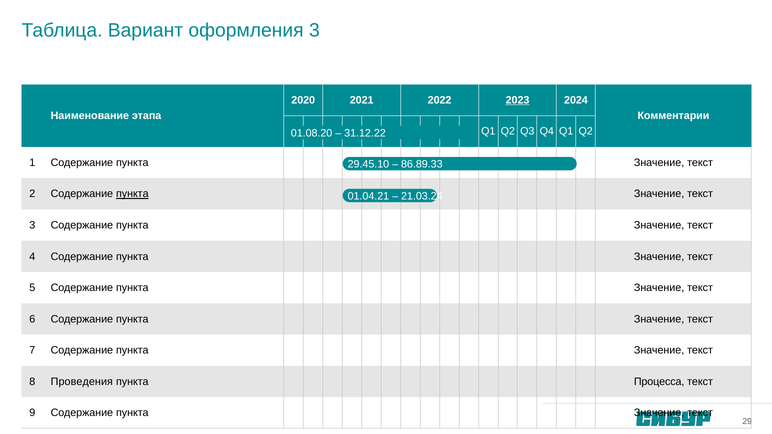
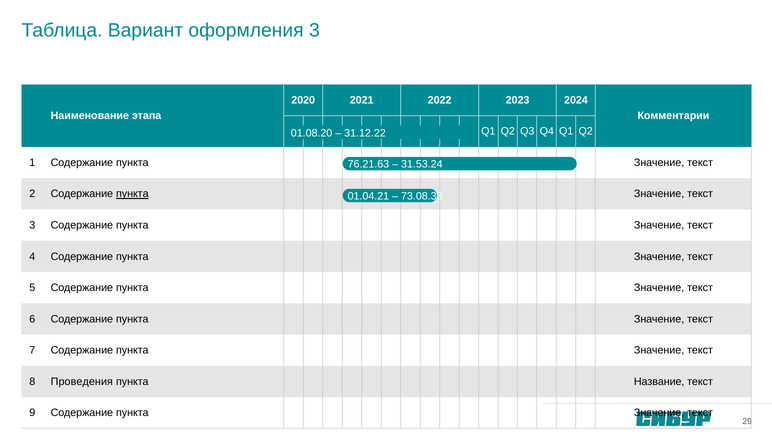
2023 underline: present -> none (518, 100)
29.45.10: 29.45.10 -> 76.21.63 (368, 164)
86.89.33: 86.89.33 -> 31.53.24 (422, 164)
21.03.24: 21.03.24 -> 73.08.33 (422, 196)
Процесса: Процесса -> Название (659, 382)
